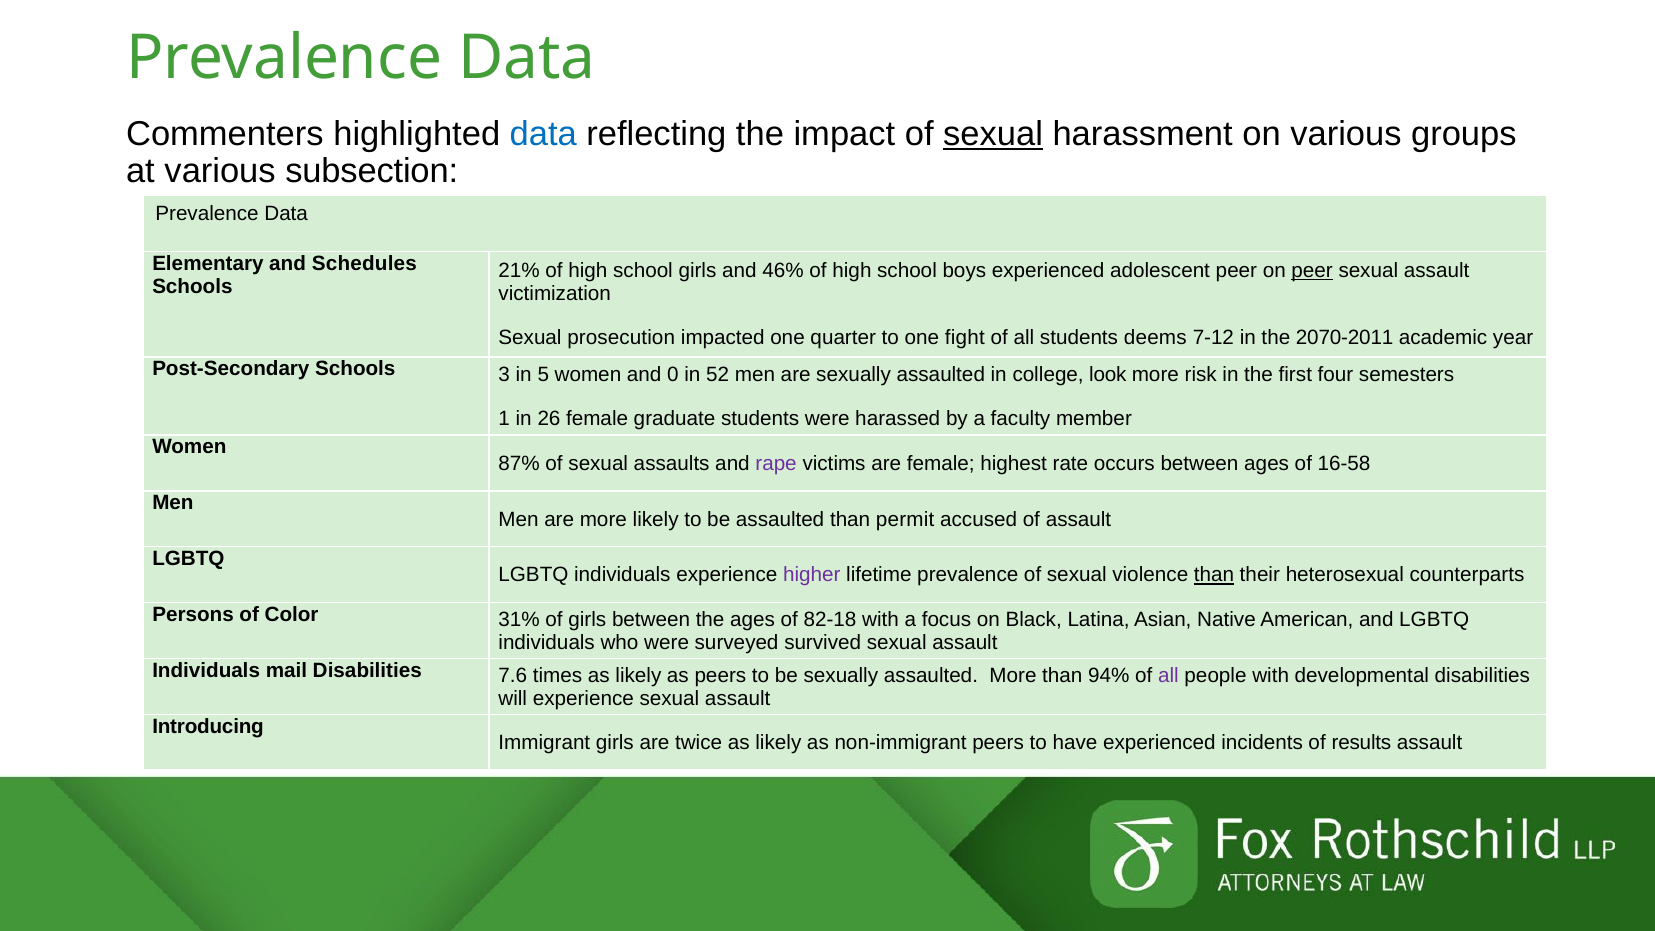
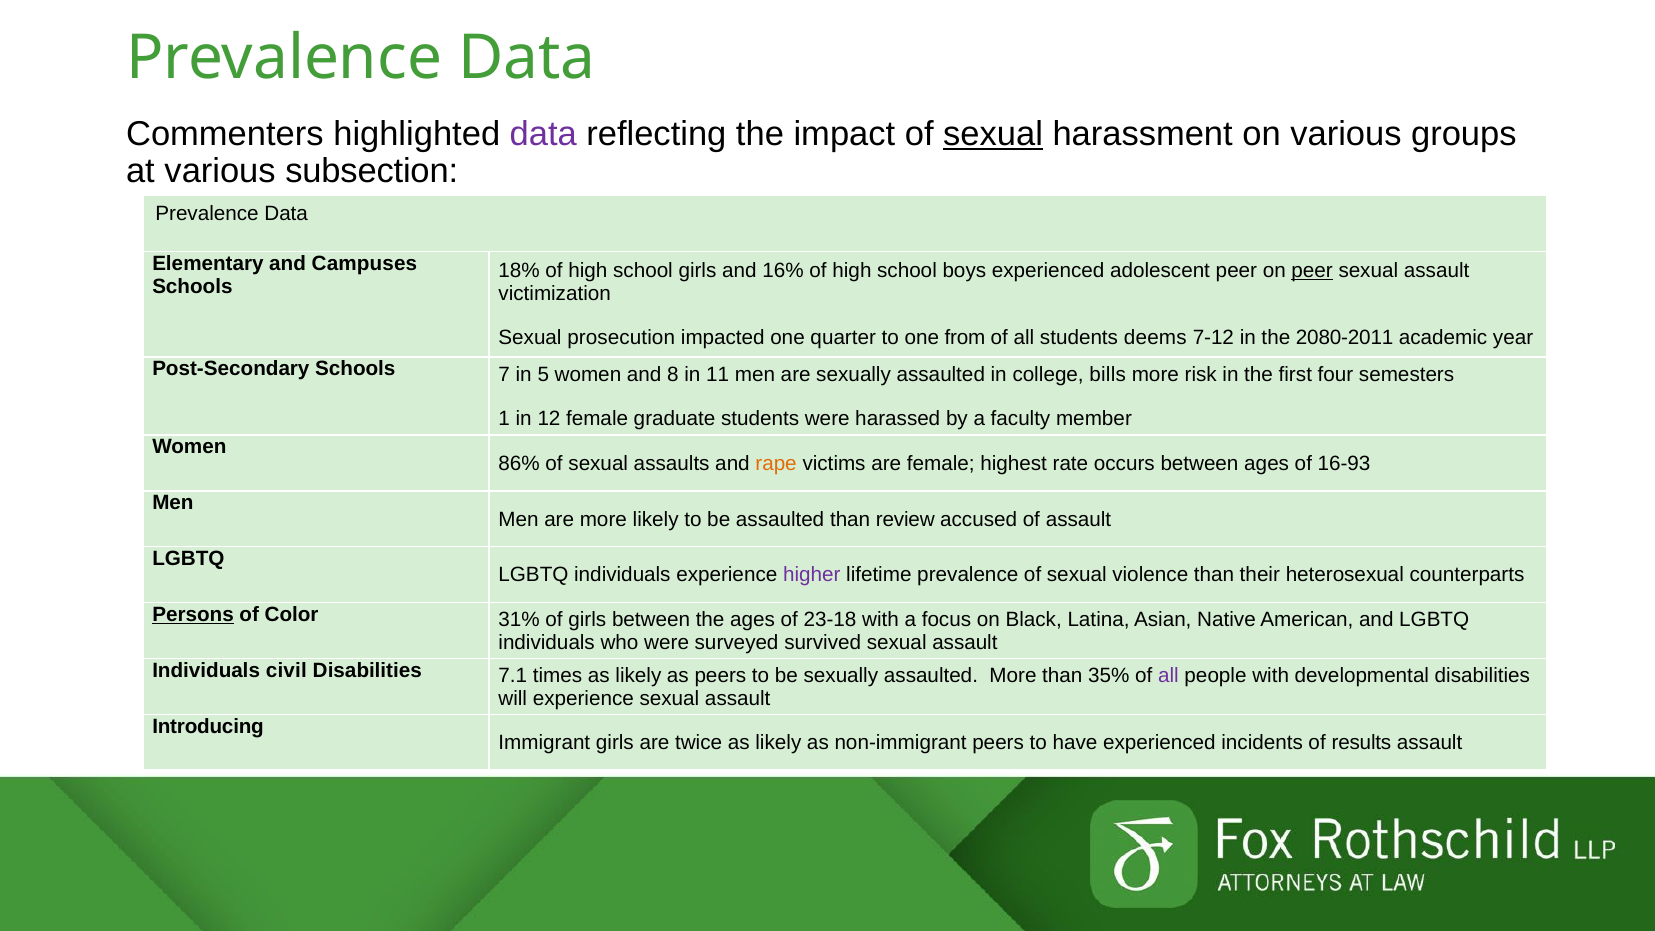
data colour: blue -> purple (543, 134)
Schedules: Schedules -> Campuses (364, 263)
21%: 21% -> 18% (519, 271)
46%: 46% -> 16% (783, 271)
fight: fight -> from (965, 338)
2070-2011: 2070-2011 -> 2080-2011 (1345, 338)
3: 3 -> 7 (504, 374)
0: 0 -> 8 (673, 374)
52: 52 -> 11 (718, 374)
look: look -> bills (1108, 374)
26: 26 -> 12 (549, 418)
87%: 87% -> 86% (519, 463)
rape colour: purple -> orange (776, 463)
16-58: 16-58 -> 16-93 (1344, 463)
permit: permit -> review (905, 519)
than underline: present -> none (1214, 575)
Persons underline: none -> present (193, 615)
82-18: 82-18 -> 23-18 (830, 619)
mail: mail -> civil (286, 670)
7.6: 7.6 -> 7.1 (513, 675)
94%: 94% -> 35% (1109, 675)
